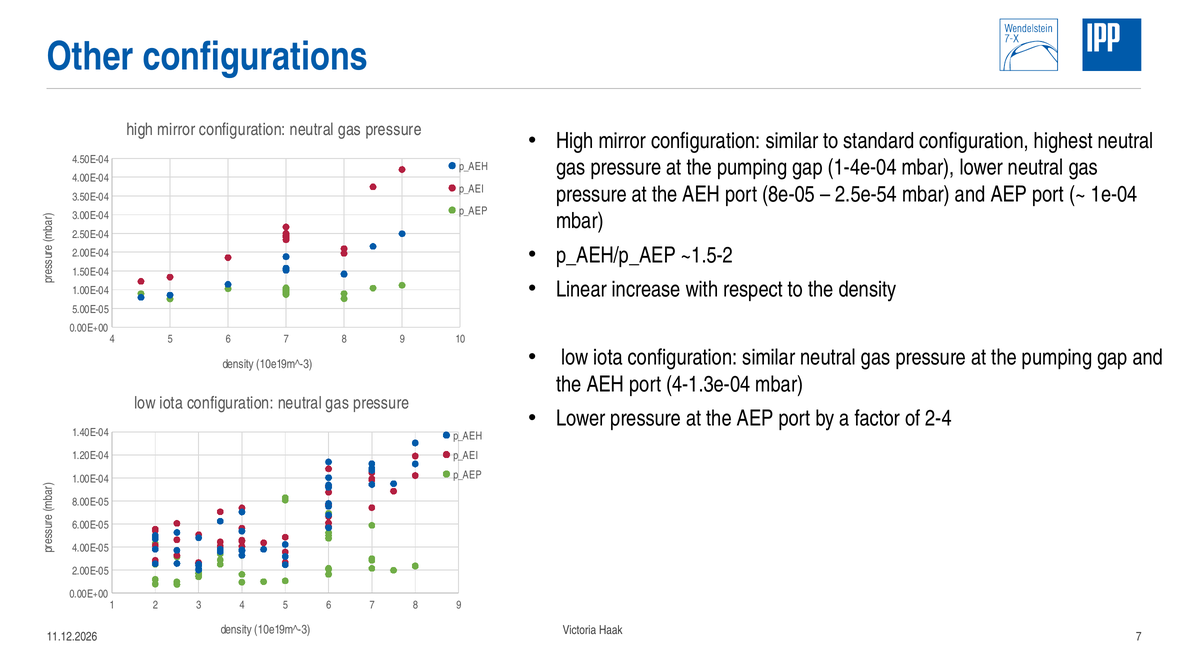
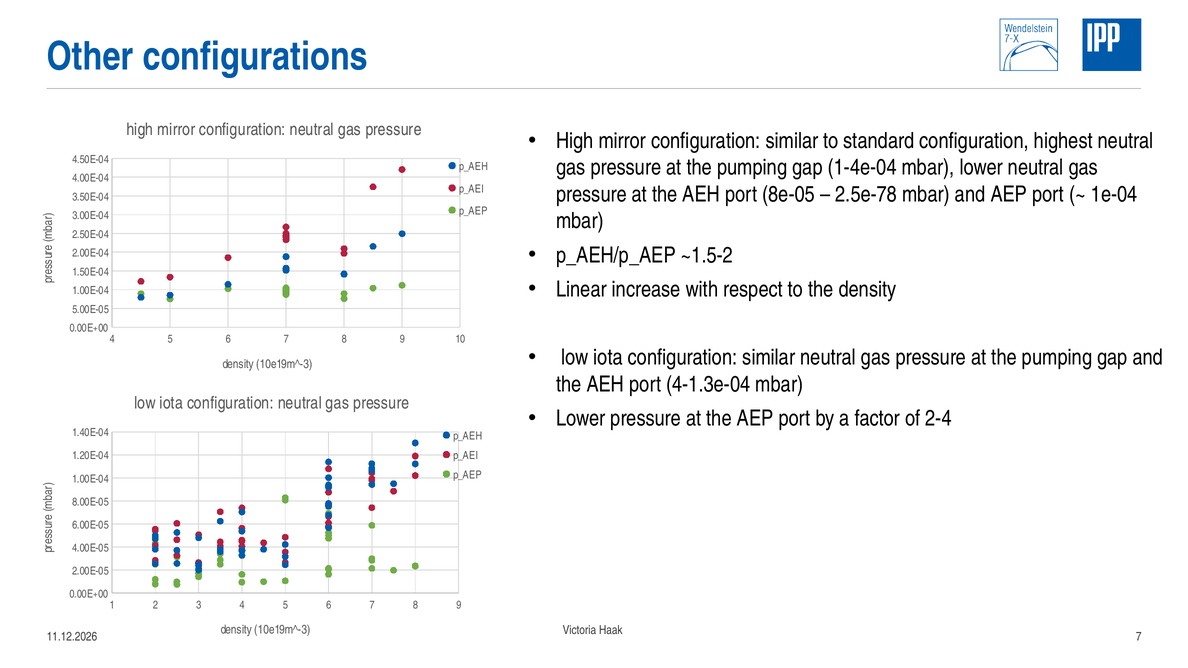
2.5e-54: 2.5e-54 -> 2.5e-78 (866, 194)
